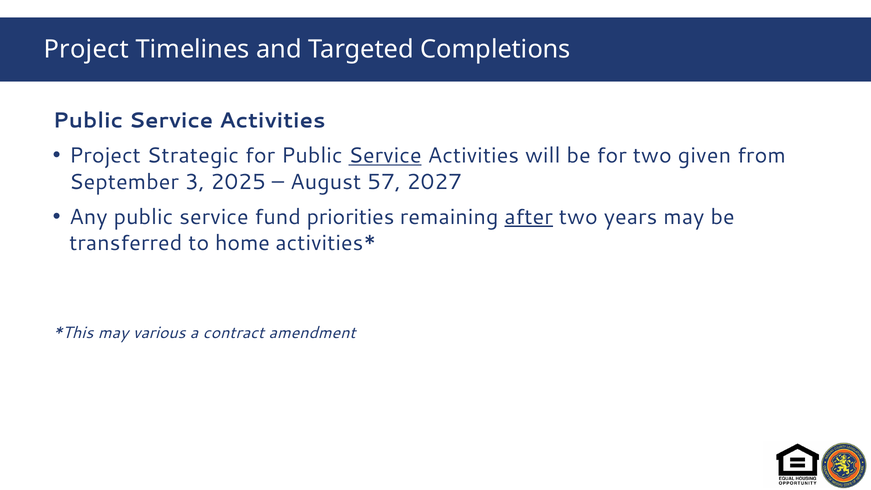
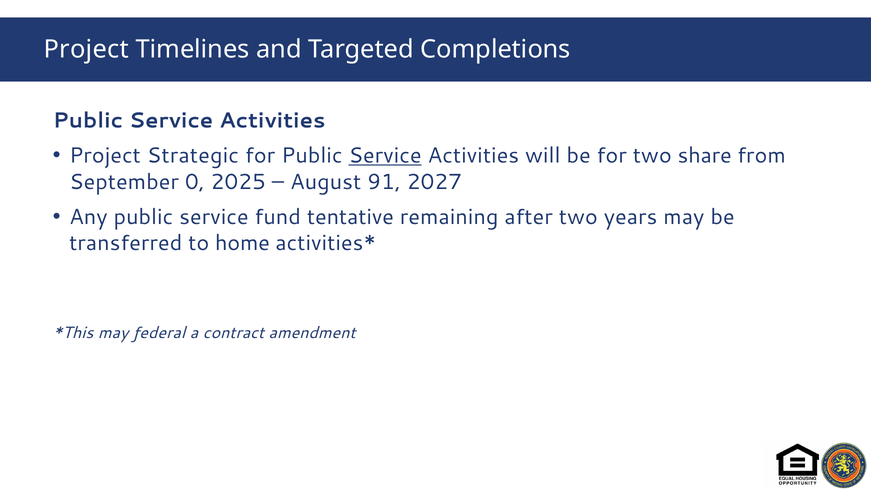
given: given -> share (705, 156)
3: 3 -> 0 (195, 182)
57: 57 -> 91 (384, 182)
priorities: priorities -> tentative (350, 217)
after underline: present -> none (529, 217)
various: various -> federal (159, 333)
